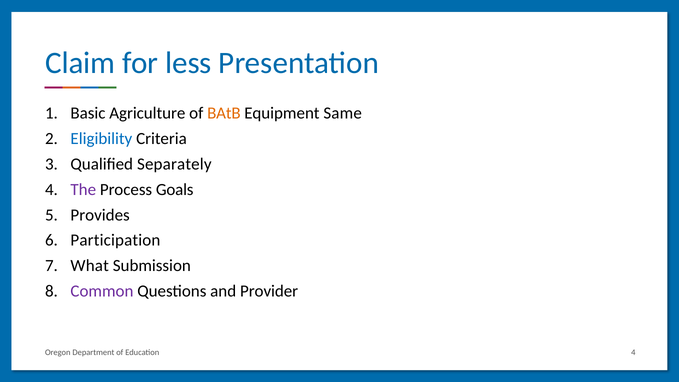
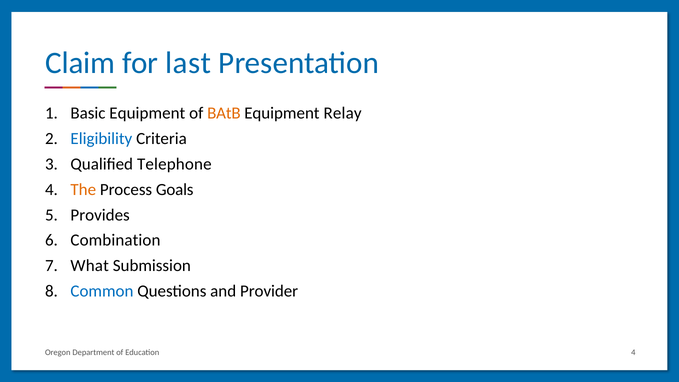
less: less -> last (188, 63)
Basic Agriculture: Agriculture -> Equipment (147, 113)
Same: Same -> Relay (343, 113)
Separately: Separately -> Telephone (174, 164)
The colour: purple -> orange (83, 189)
Participation: Participation -> Combination (115, 240)
Common colour: purple -> blue (102, 291)
